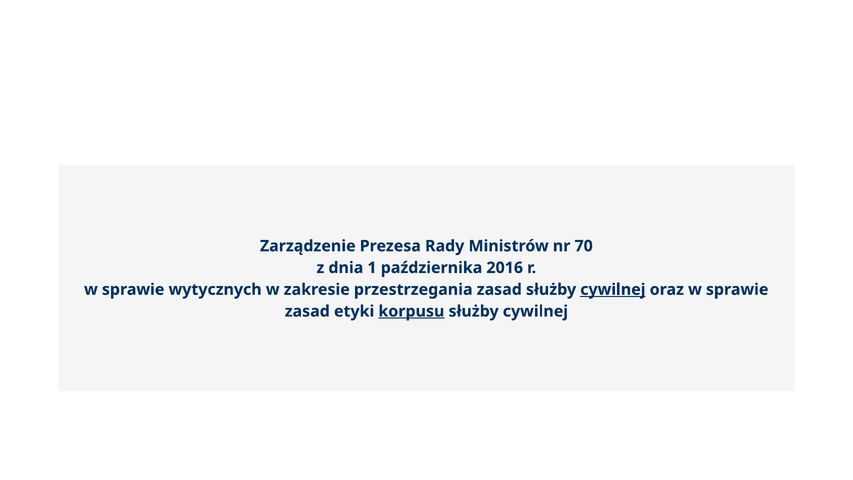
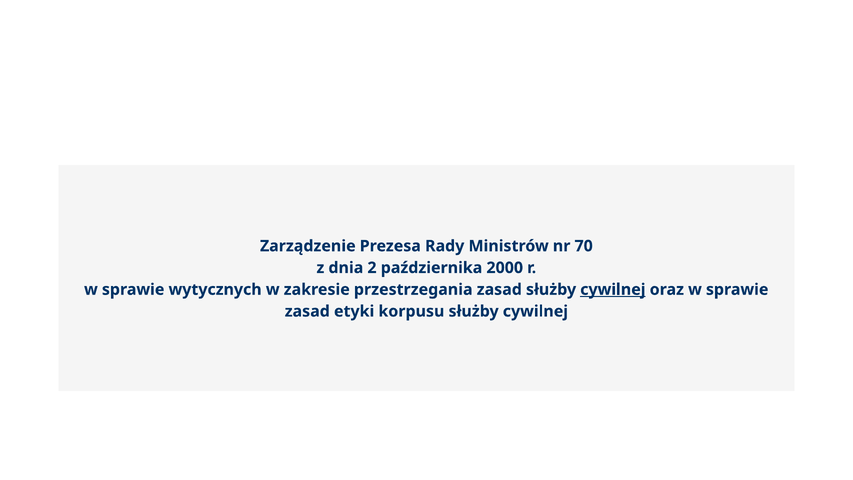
1: 1 -> 2 (372, 268)
2016: 2016 -> 2000 (505, 268)
korpusu underline: present -> none (411, 311)
